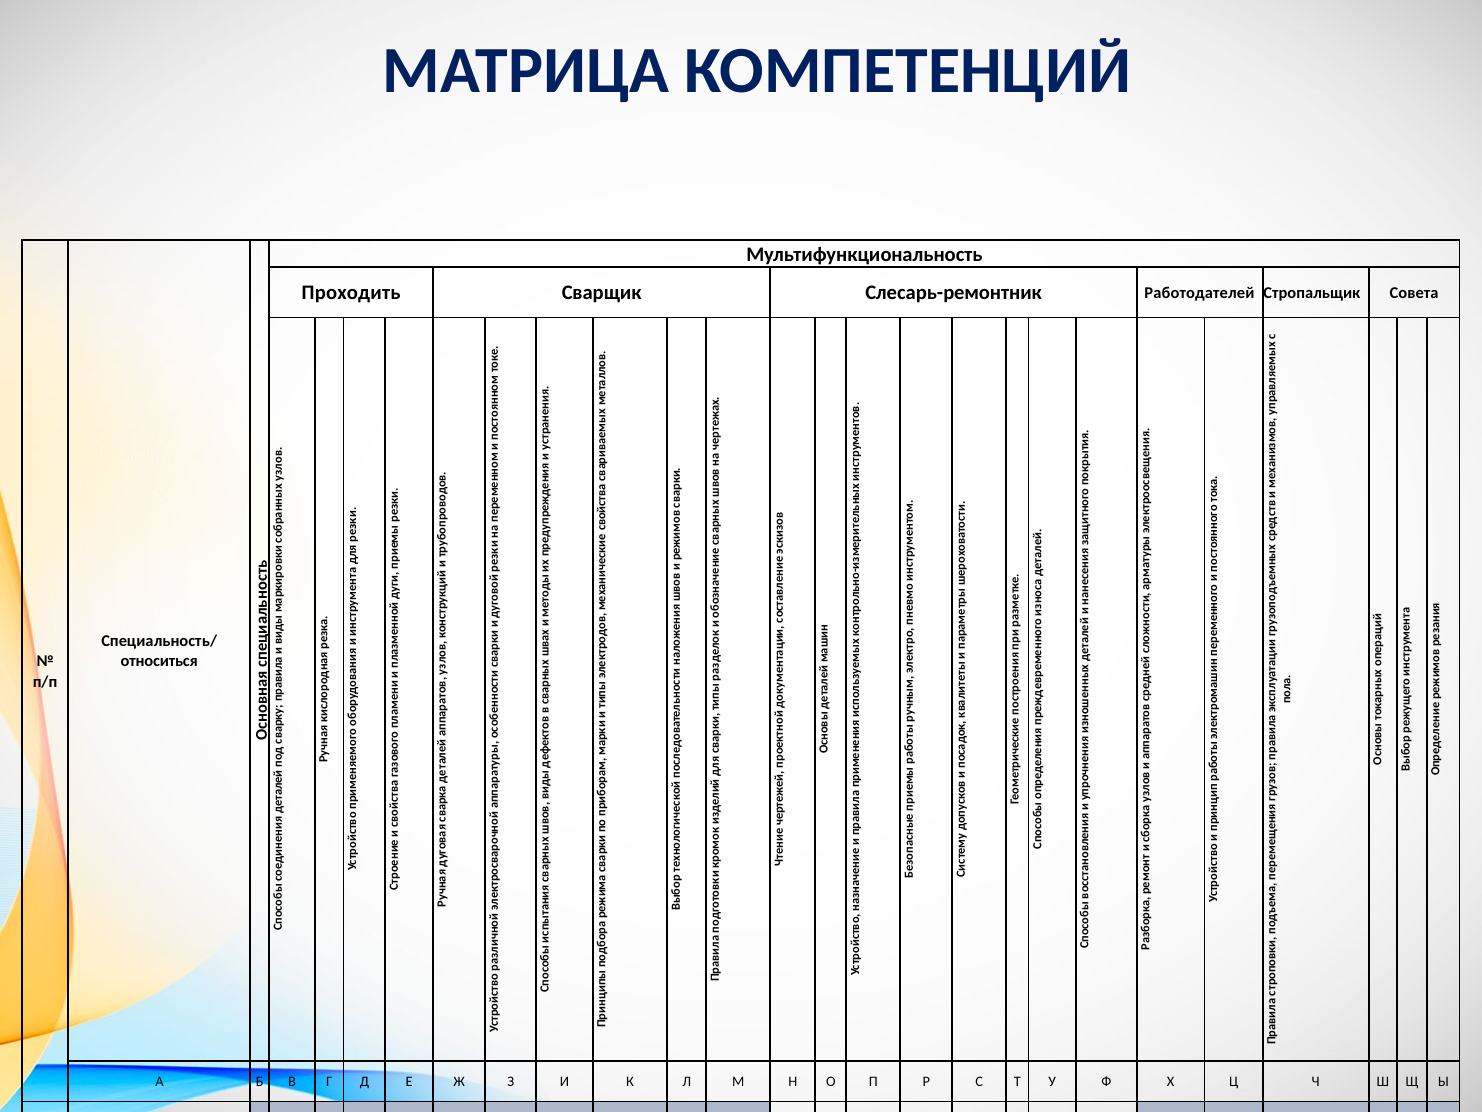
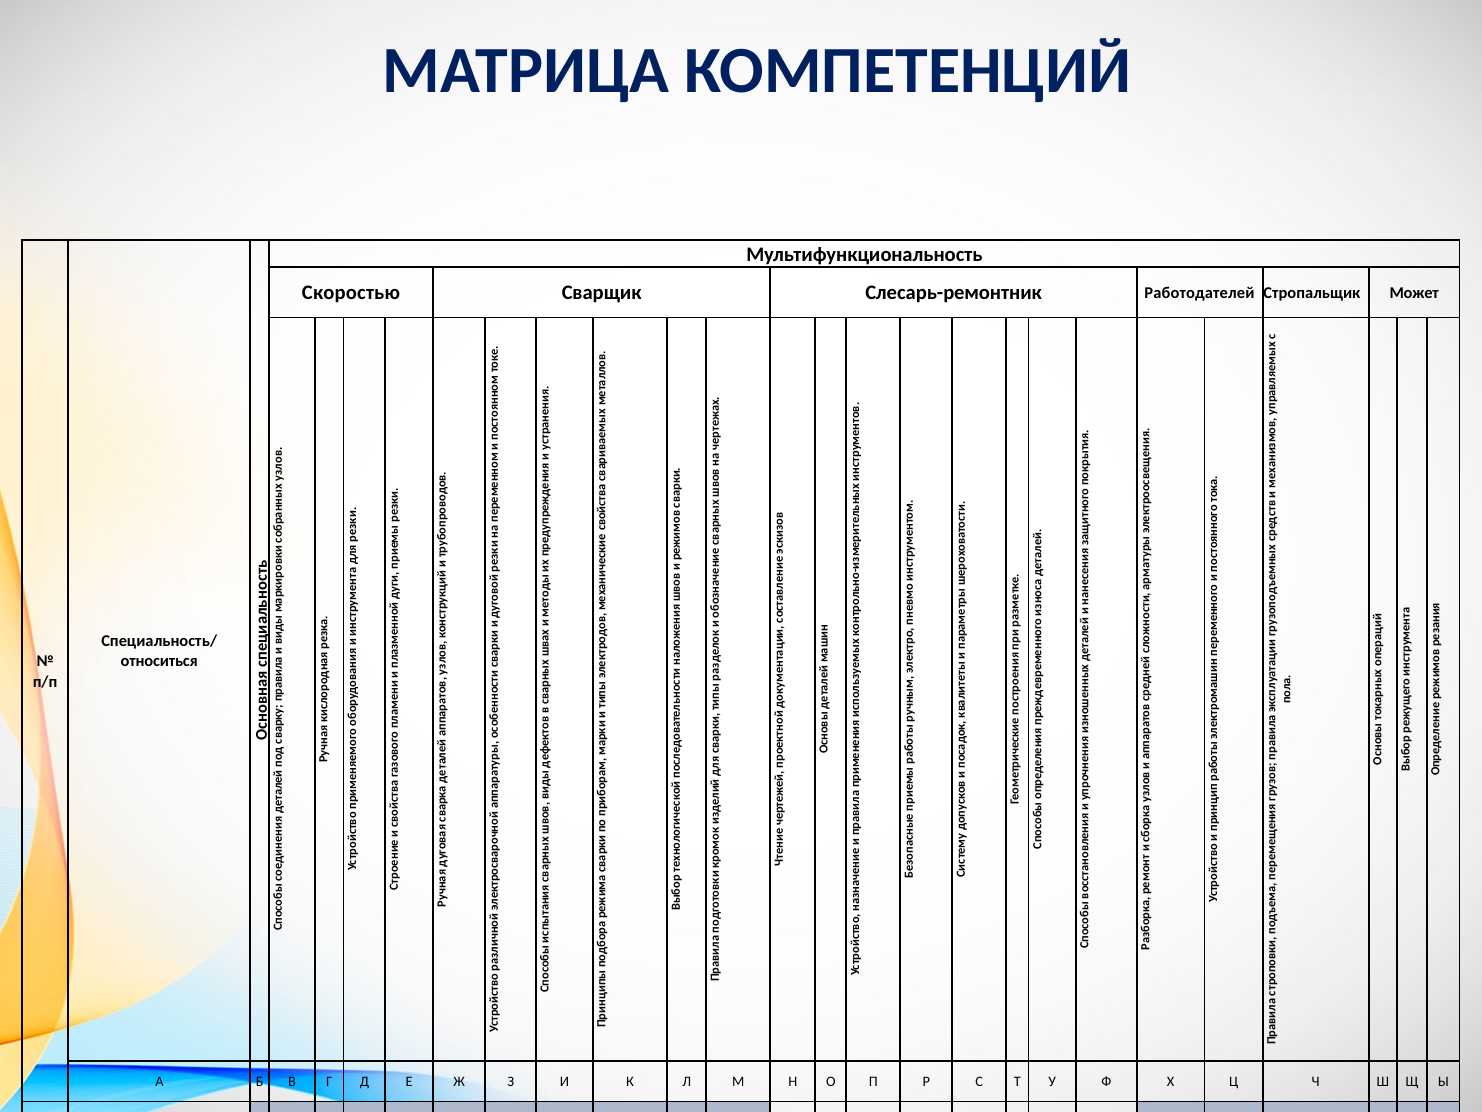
Проходить: Проходить -> Скоростью (351, 293)
Совета: Совета -> Может (1414, 293)
